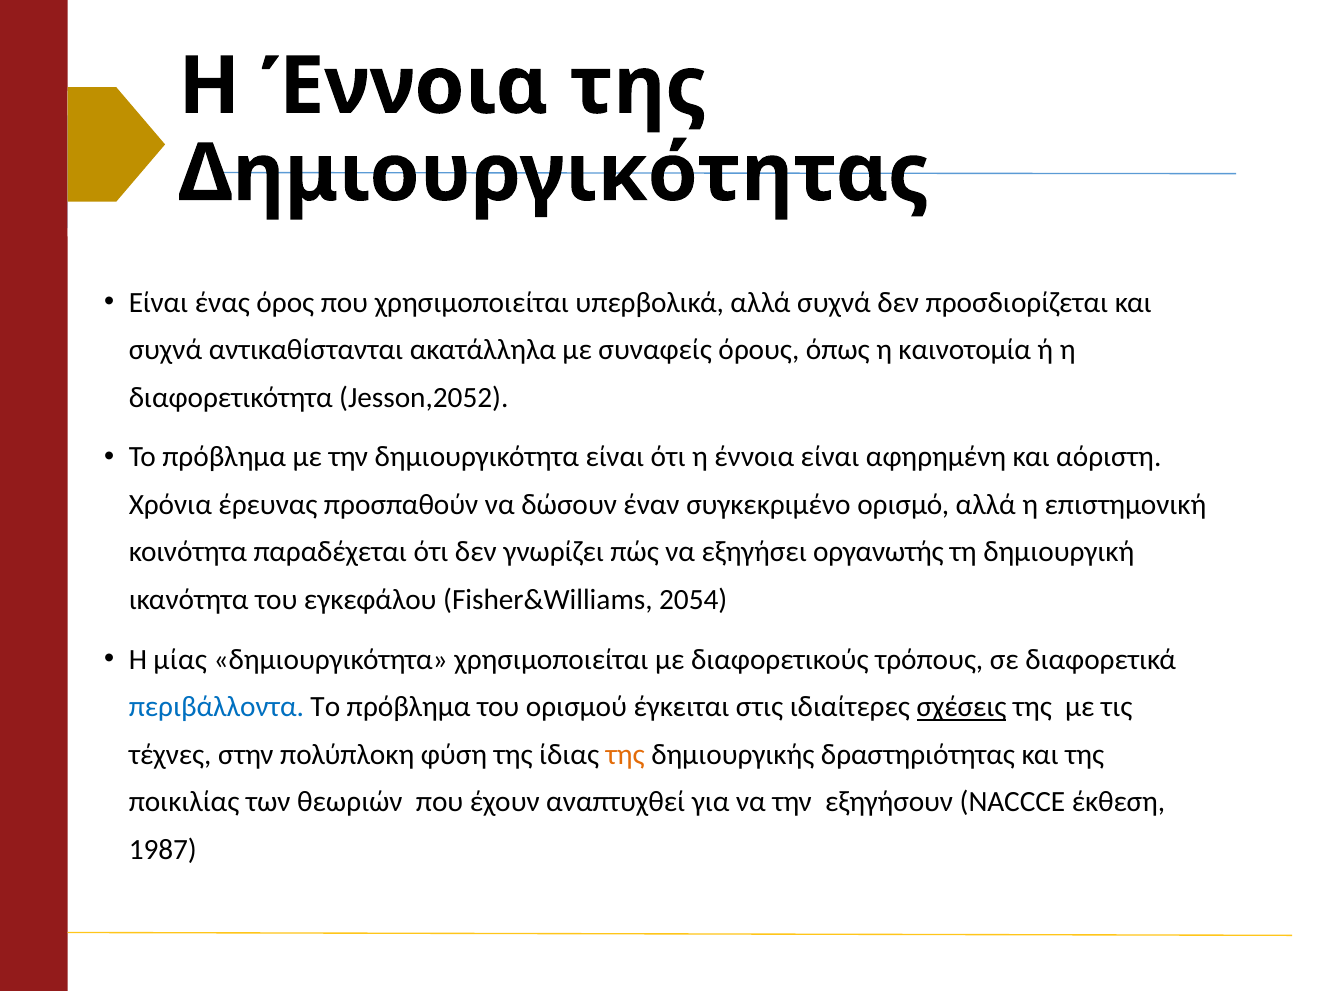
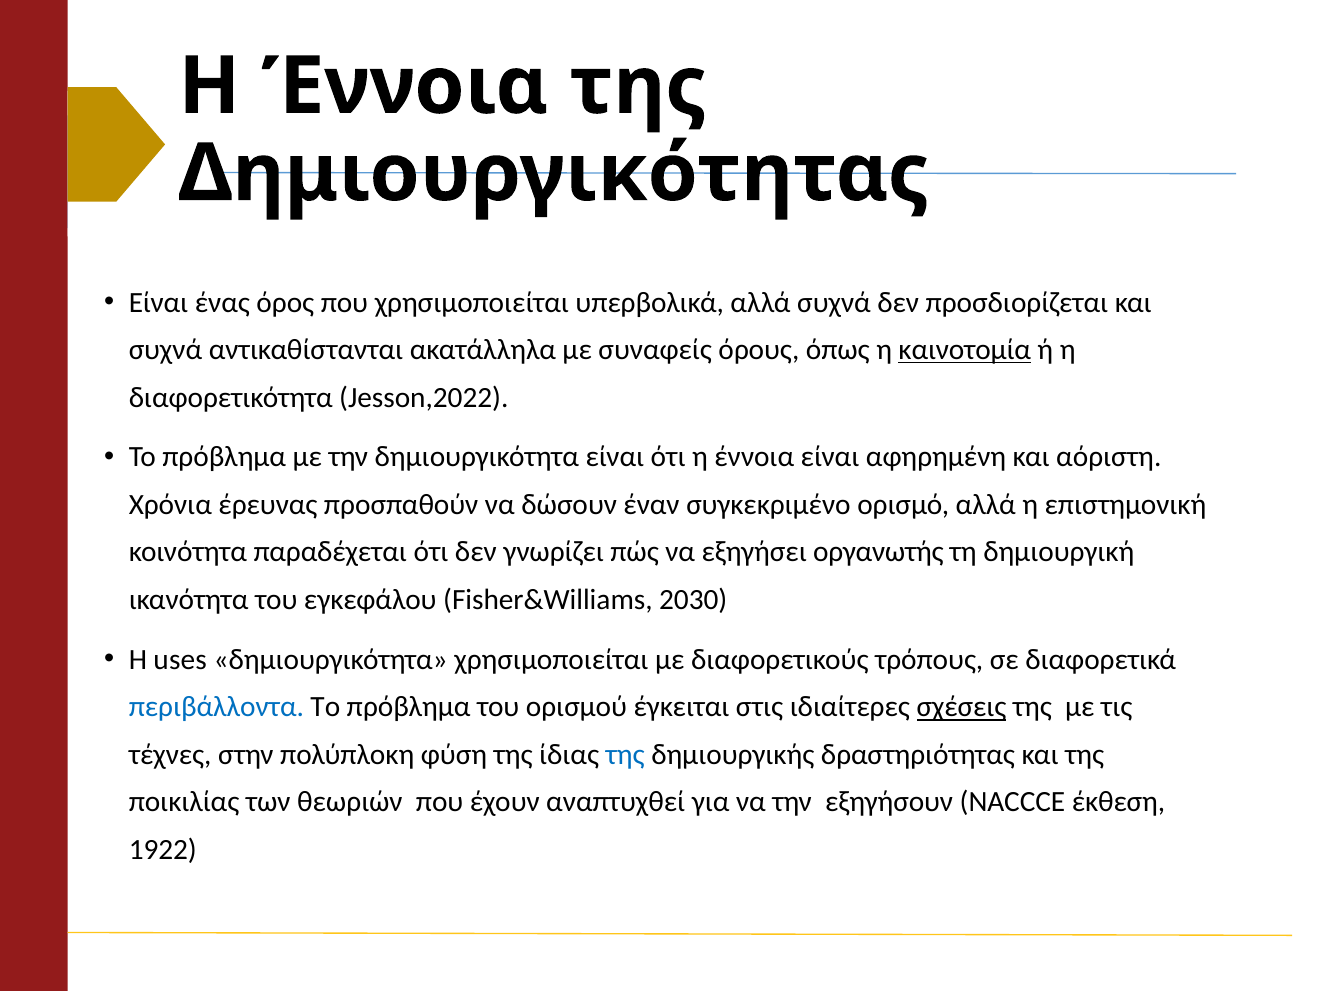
καινοτομία underline: none -> present (965, 350)
Jesson,2052: Jesson,2052 -> Jesson,2022 (424, 397)
2054: 2054 -> 2030 (693, 600)
μίας: μίας -> uses (180, 659)
της colour: orange -> blue (625, 754)
1987: 1987 -> 1922 (163, 849)
